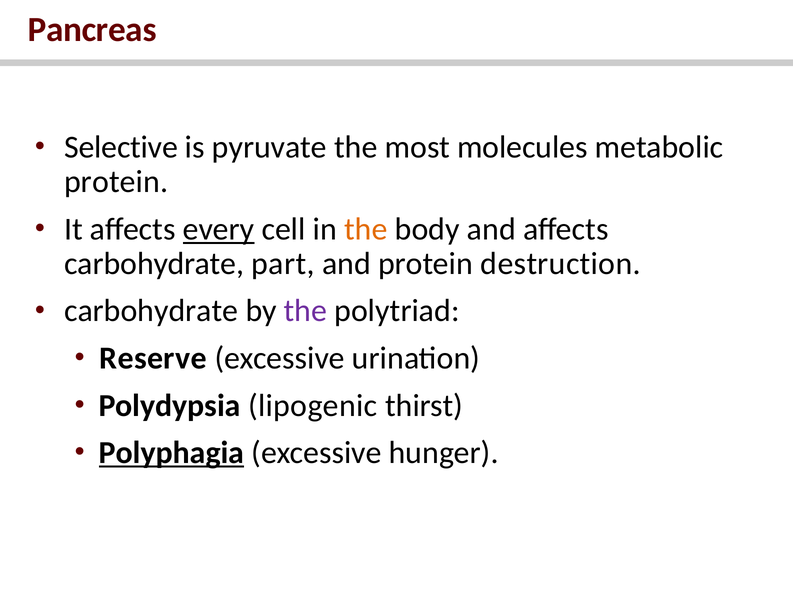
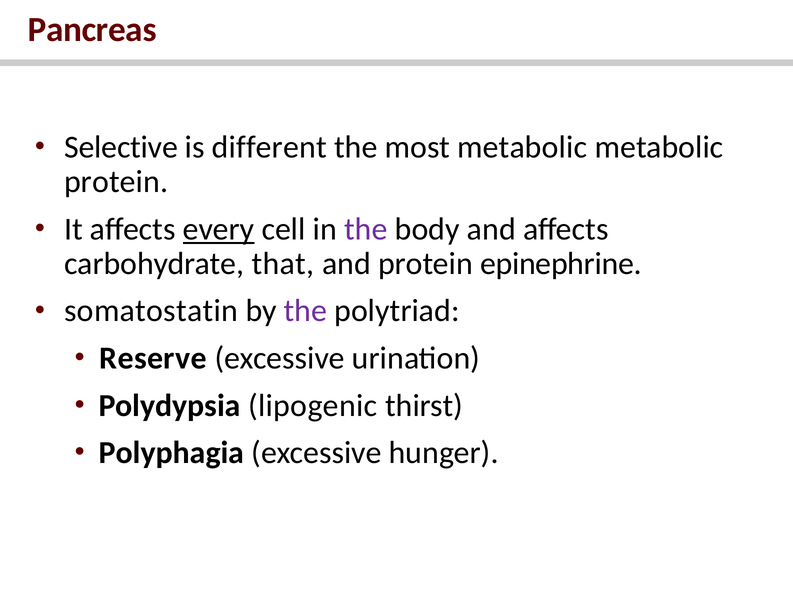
pyruvate: pyruvate -> different (269, 147)
most molecules: molecules -> metabolic (522, 147)
the colour: orange -> purple (366, 229)
part: part -> that (283, 264)
destruction: destruction -> epinephrine (561, 264)
carbohydrate: carbohydrate -> somatostatin (151, 311)
Polyphagia underline: present -> none (172, 453)
